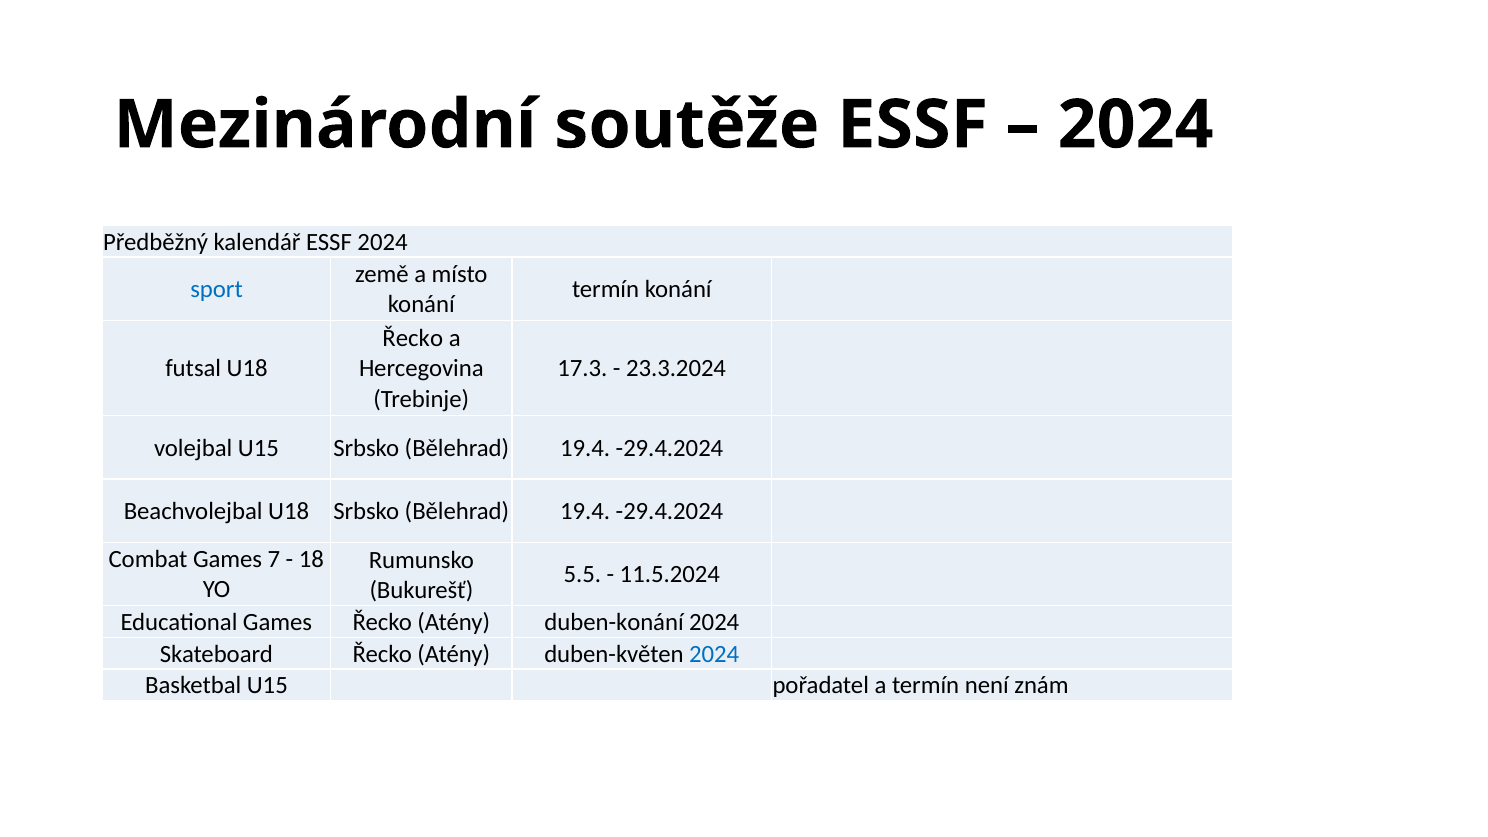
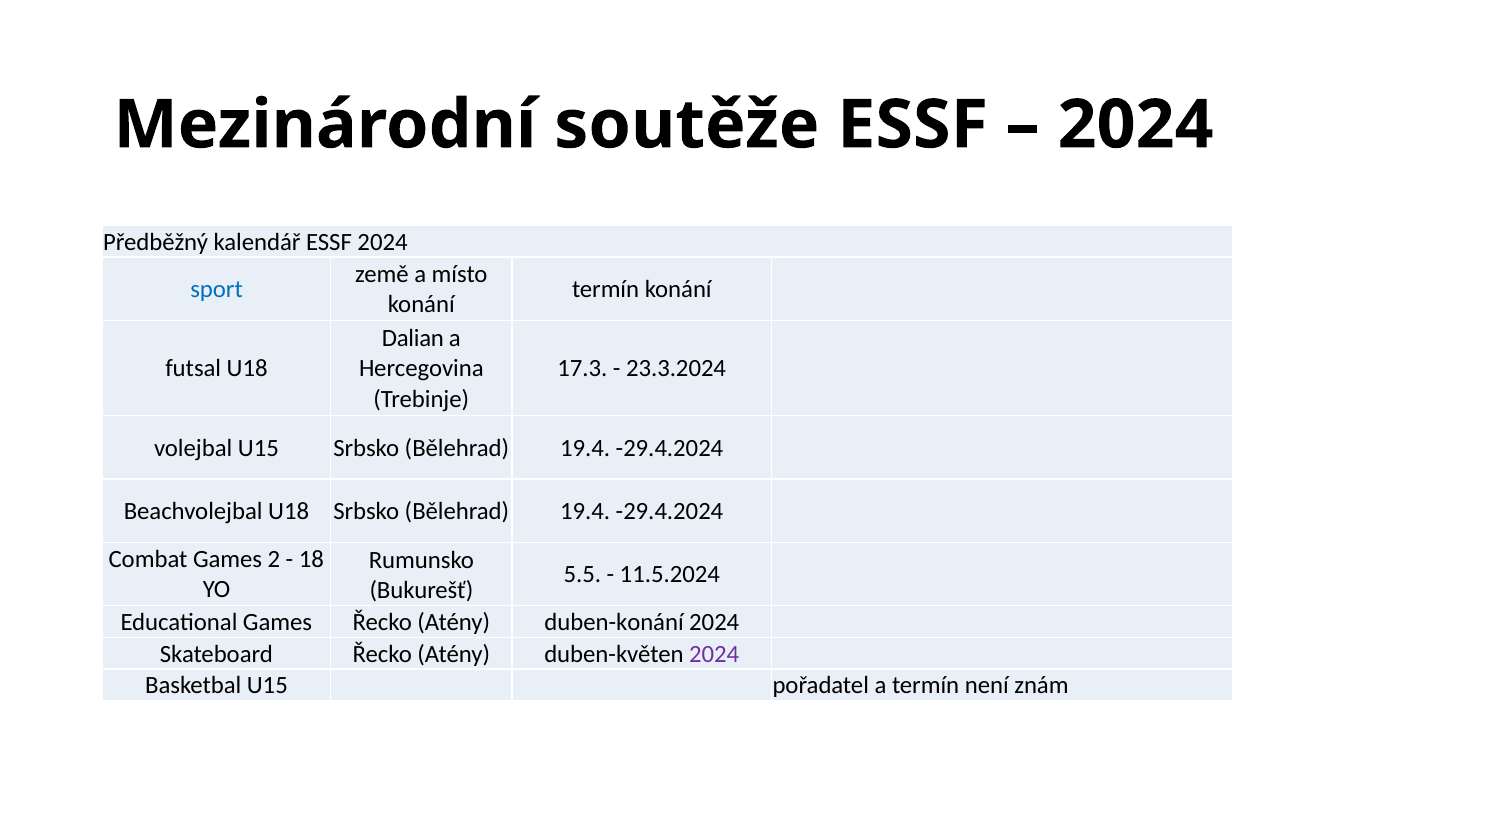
Řecko: Řecko -> Dalian (413, 338)
7: 7 -> 2 (274, 559)
2024 colour: blue -> purple (714, 654)
